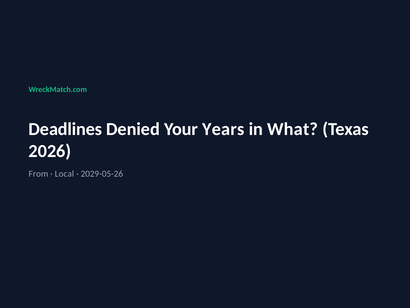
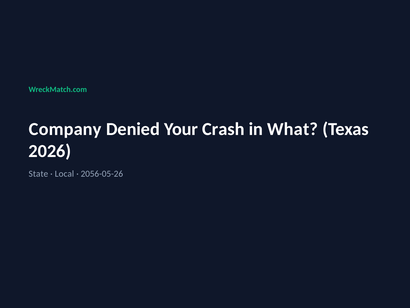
Deadlines: Deadlines -> Company (65, 129)
Years: Years -> Crash (223, 129)
From: From -> State (38, 173)
2029-05-26: 2029-05-26 -> 2056-05-26 (102, 173)
